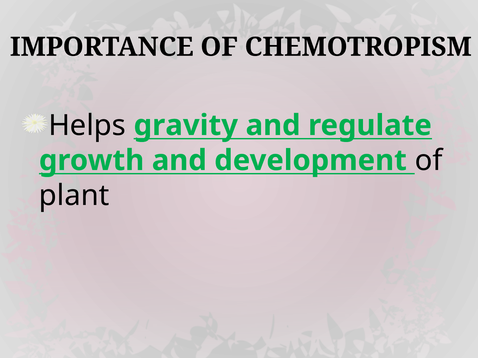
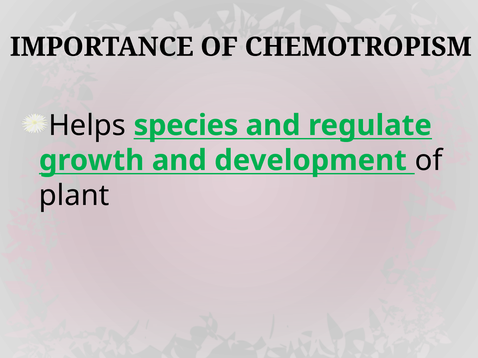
gravity: gravity -> species (186, 126)
